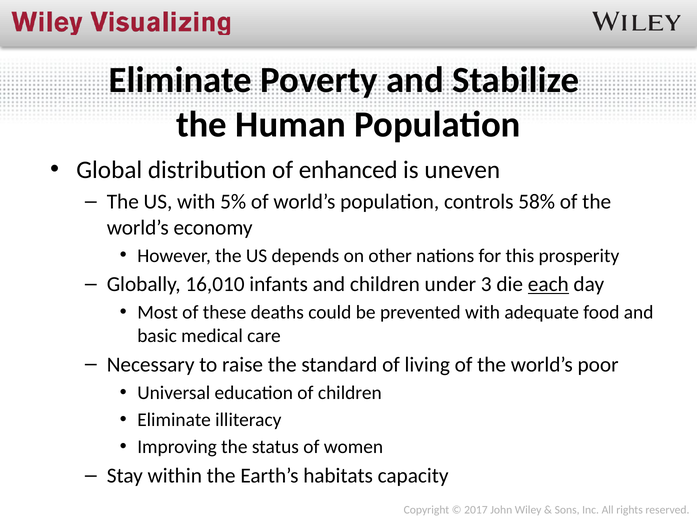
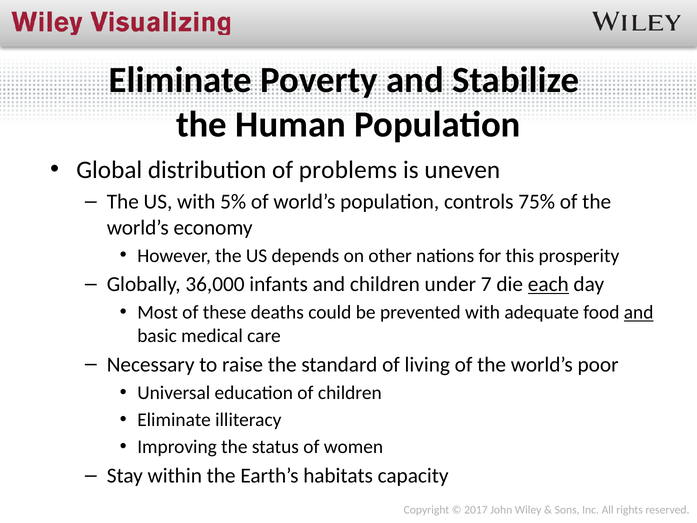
enhanced: enhanced -> problems (348, 170)
58%: 58% -> 75% (537, 202)
16,010: 16,010 -> 36,000 (215, 284)
3: 3 -> 7 (486, 284)
and underline: none -> present (639, 312)
